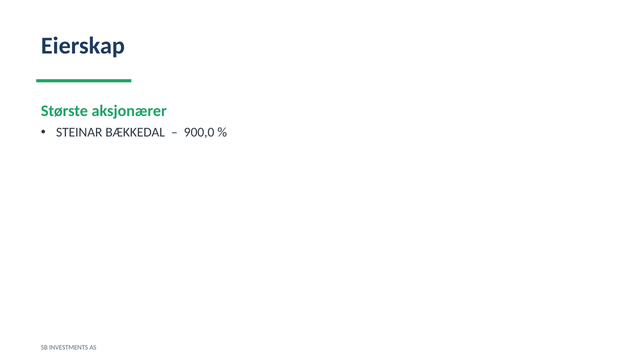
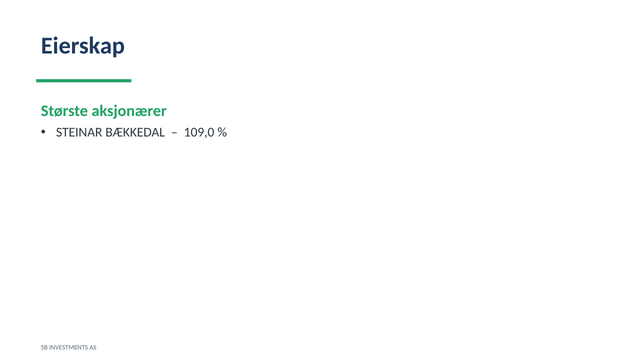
900,0: 900,0 -> 109,0 (199, 132)
